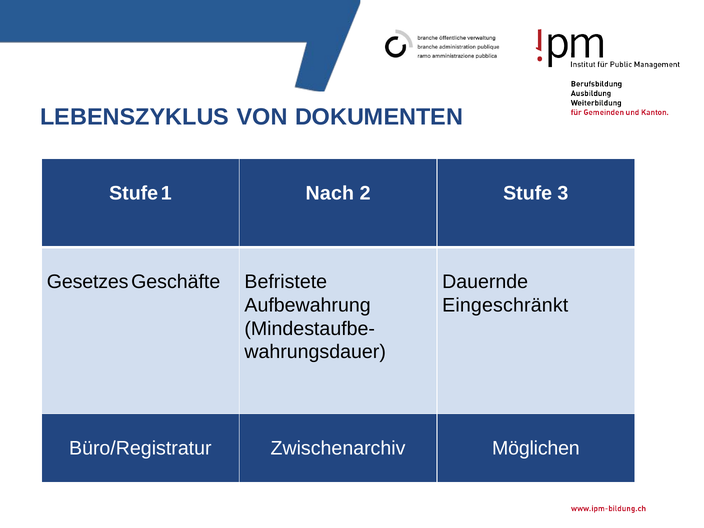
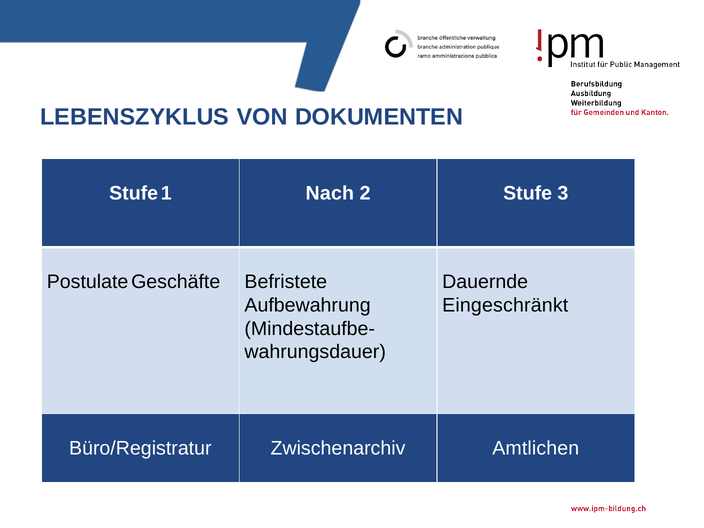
Gesetzes: Gesetzes -> Postulate (88, 282)
Möglichen: Möglichen -> Amtlichen (536, 448)
